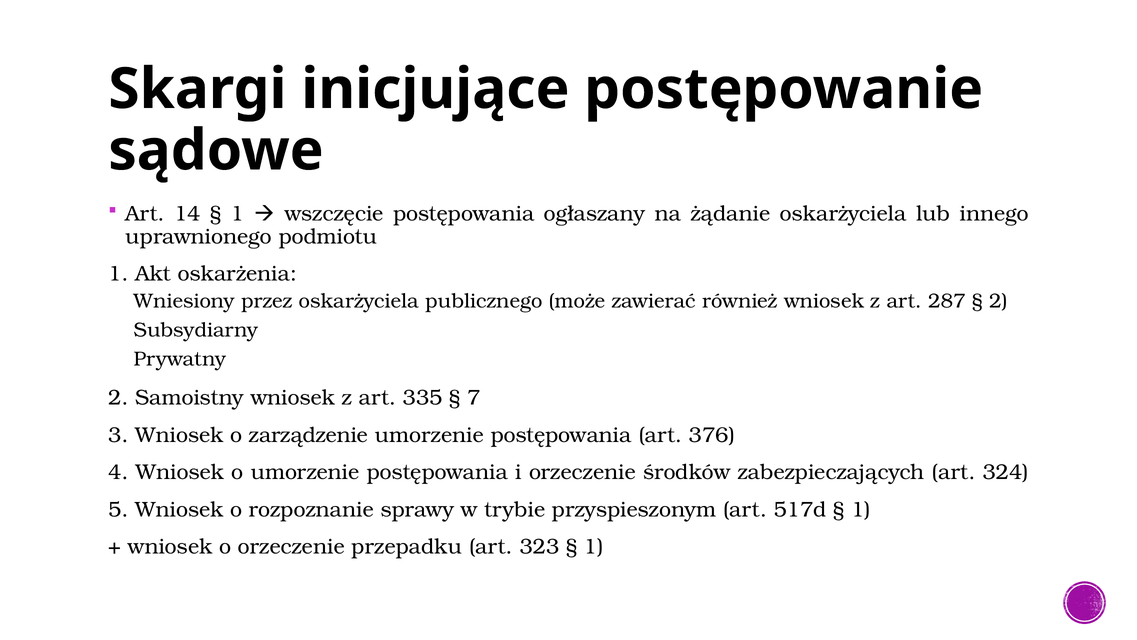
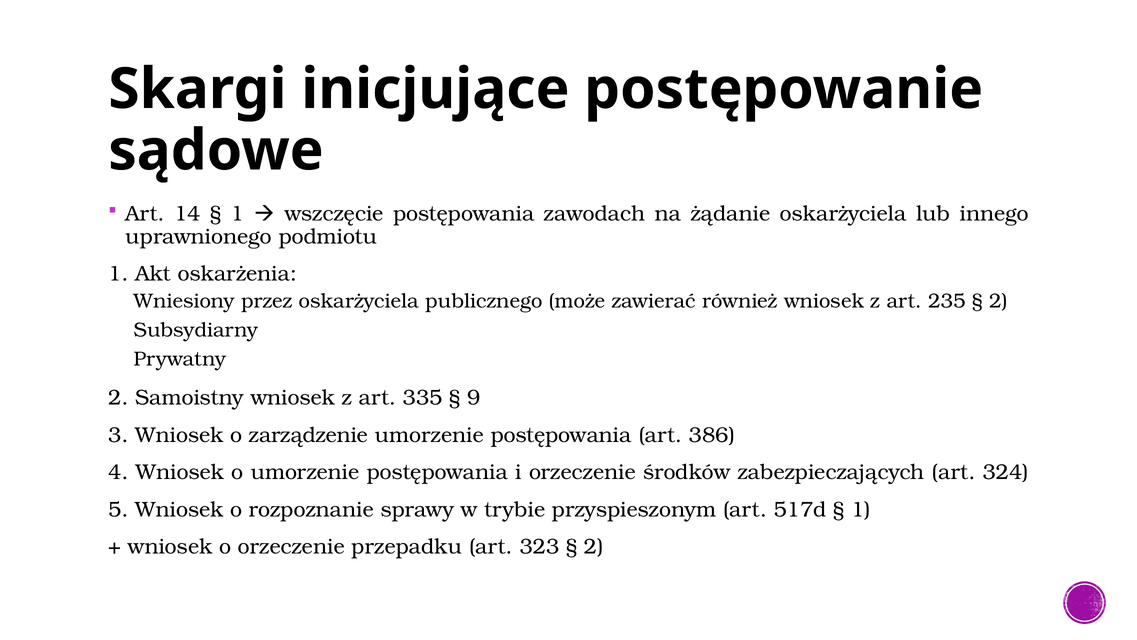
ogłaszany: ogłaszany -> zawodach (595, 214)
287: 287 -> 235 (947, 301)
7: 7 -> 9 (474, 398)
376: 376 -> 386 (712, 435)
1: 1 -> 2 (594, 547)
